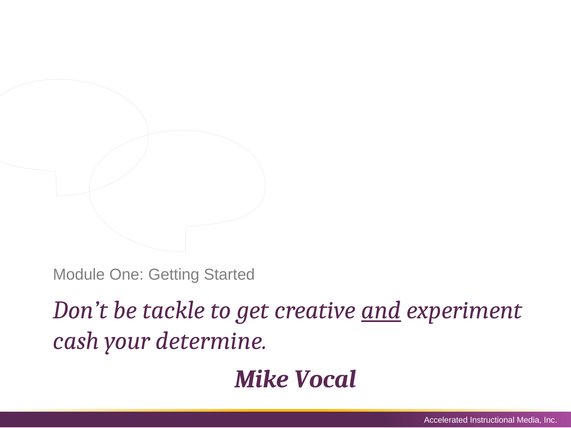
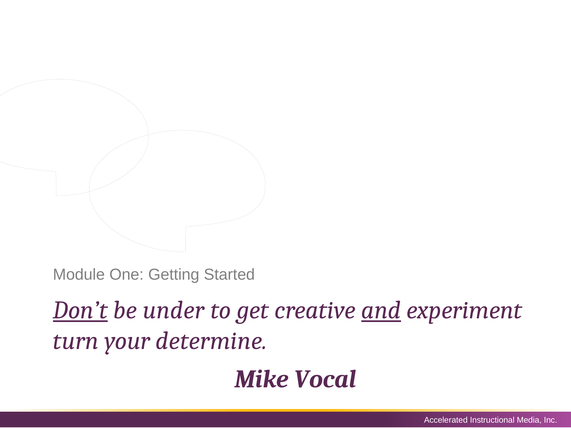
Don’t underline: none -> present (80, 310)
tackle: tackle -> under (174, 310)
cash: cash -> turn (76, 341)
